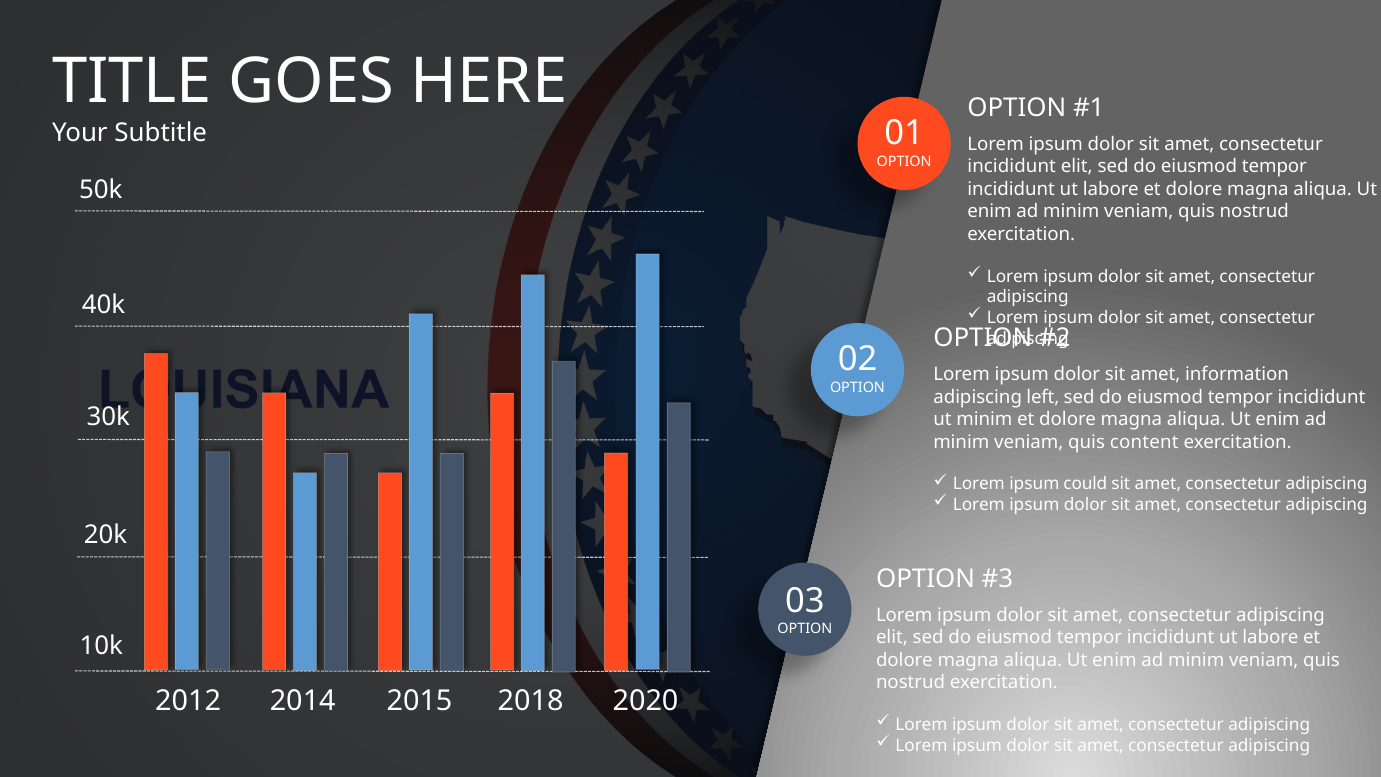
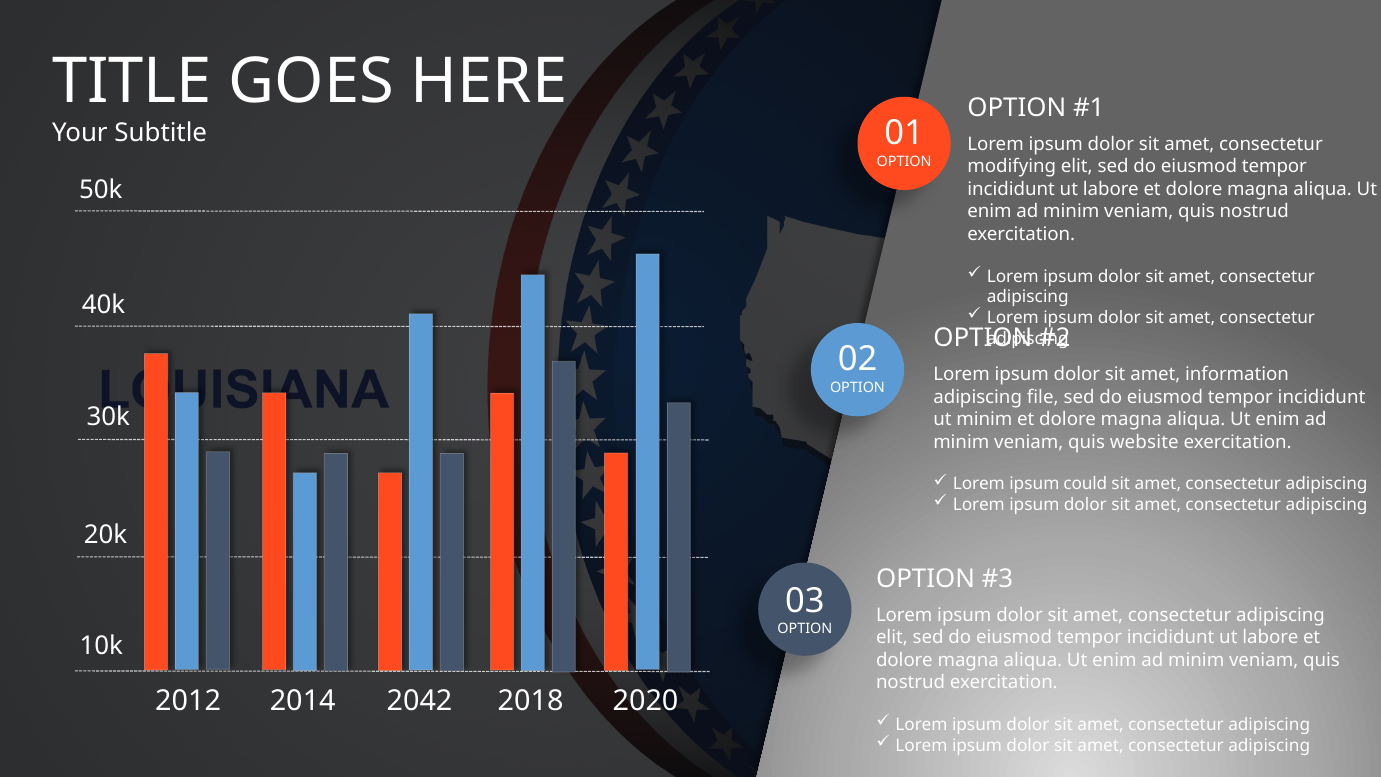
incididunt: incididunt -> modifying (1012, 167)
left: left -> file (1043, 397)
content: content -> website (1144, 442)
2015: 2015 -> 2042 (420, 701)
